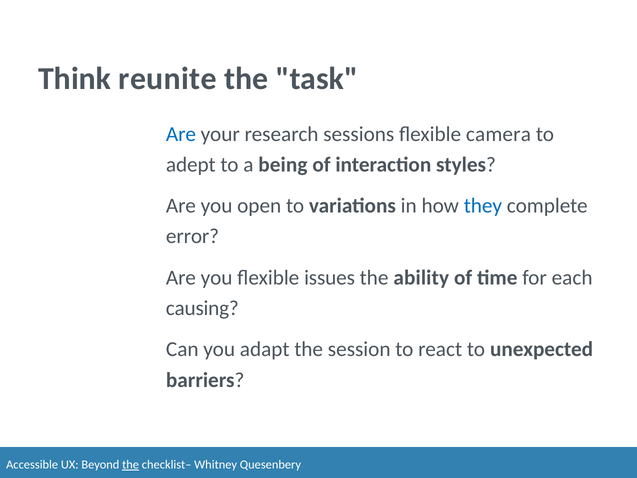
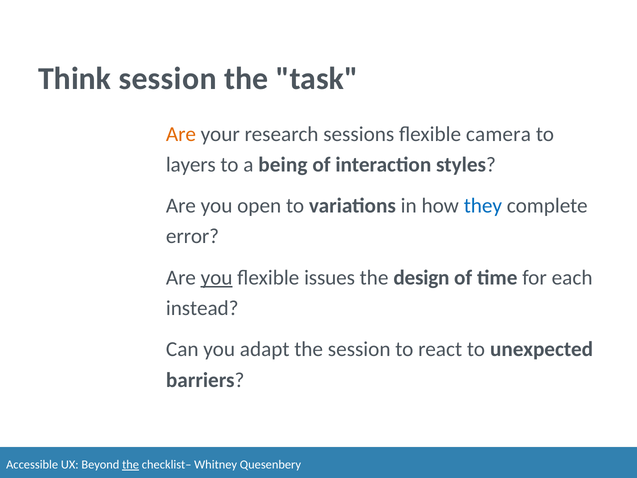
Think reunite: reunite -> session (168, 79)
Are colour: blue -> orange (181, 134)
adept: adept -> layers (191, 165)
you underline: none -> present (217, 277)
ability: ability -> design (421, 277)
causing: causing -> instead (202, 308)
